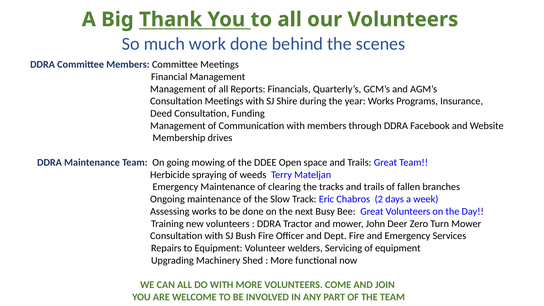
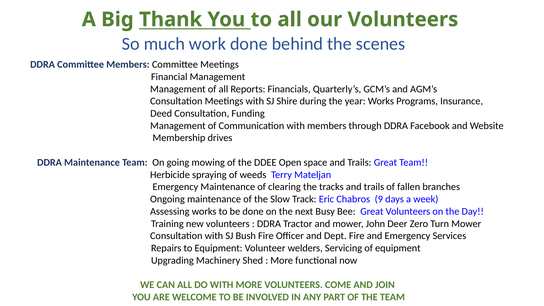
2: 2 -> 9 (379, 199)
